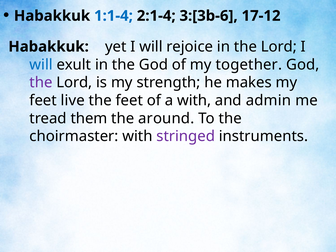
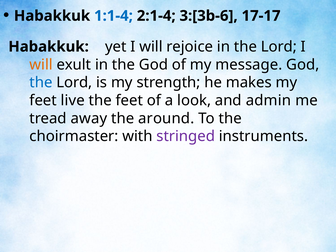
17-12: 17-12 -> 17-17 (261, 16)
will colour: blue -> orange (41, 65)
together: together -> message (249, 65)
the colour: purple -> blue (41, 82)
a with: with -> look (194, 100)
them: them -> away (89, 118)
